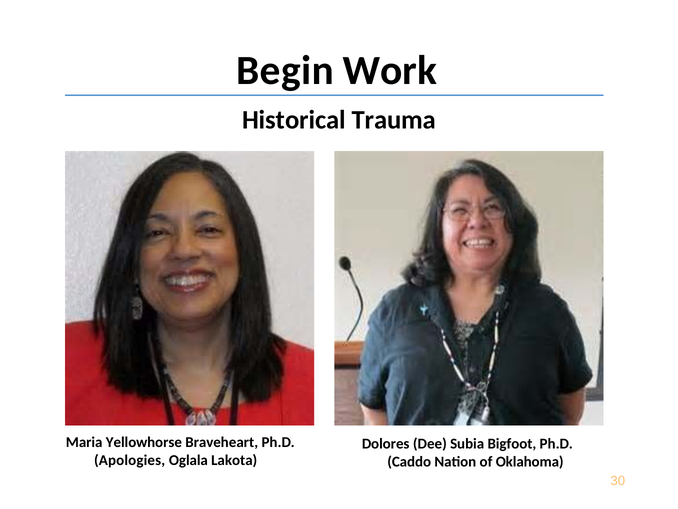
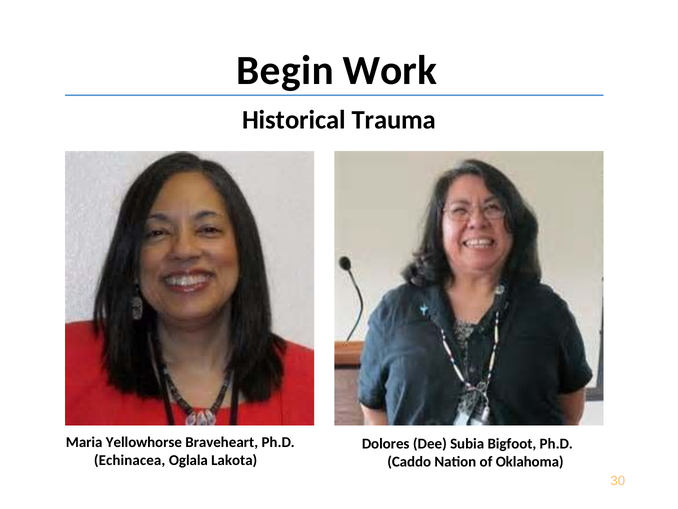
Apologies: Apologies -> Echinacea (130, 460)
